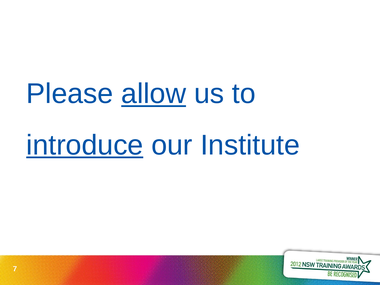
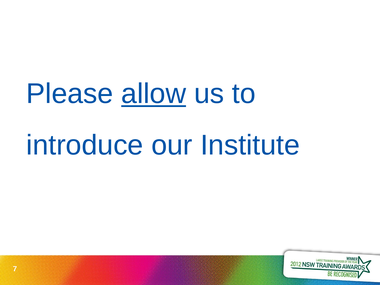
introduce underline: present -> none (85, 145)
